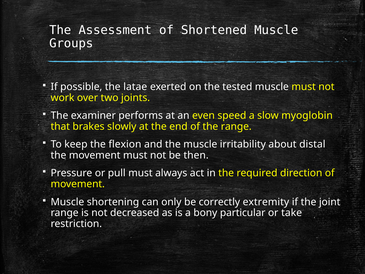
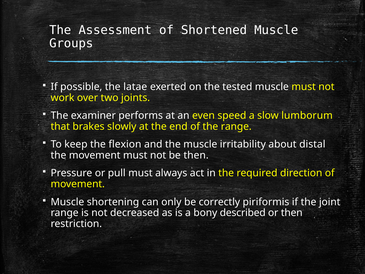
myoglobin: myoglobin -> lumborum (307, 115)
extremity: extremity -> piriformis (266, 202)
particular: particular -> described (243, 213)
or take: take -> then (292, 213)
